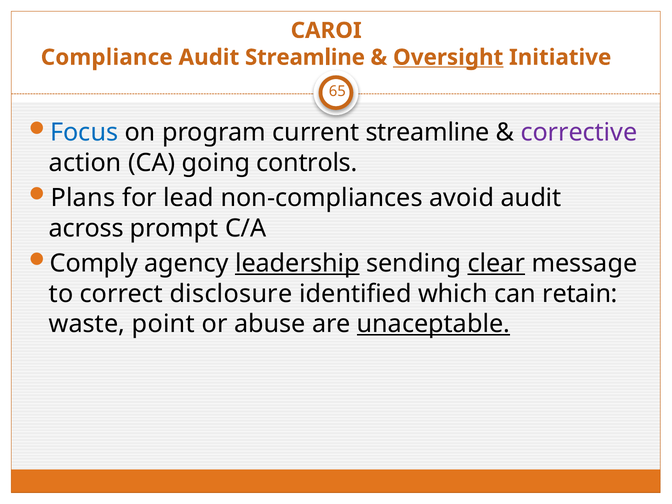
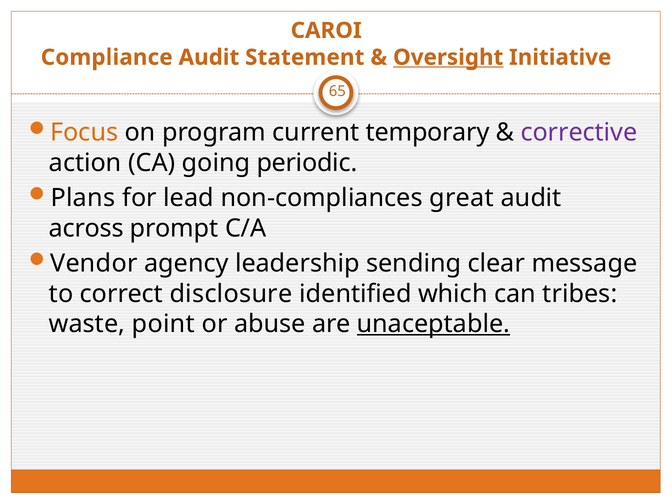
Audit Streamline: Streamline -> Statement (305, 57)
Focus colour: blue -> orange (84, 132)
current streamline: streamline -> temporary (428, 132)
controls: controls -> periodic (307, 163)
avoid: avoid -> great (462, 198)
Comply: Comply -> Vendor (94, 264)
leadership underline: present -> none (297, 264)
clear underline: present -> none (496, 264)
retain: retain -> tribes (580, 294)
